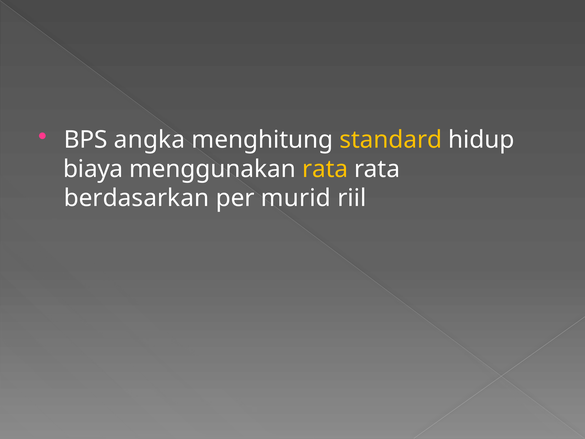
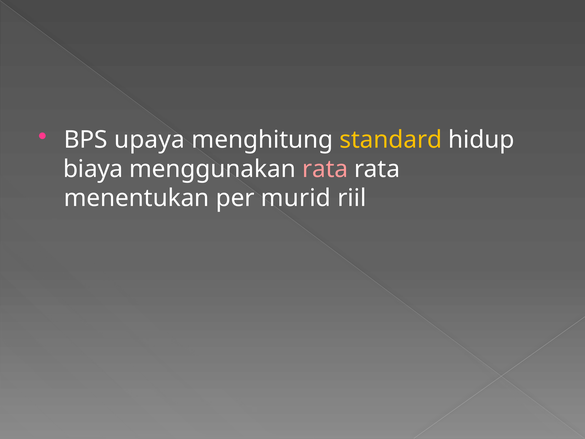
angka: angka -> upaya (149, 140)
rata colour: yellow -> pink (325, 169)
berdasarkan: berdasarkan -> menentukan (137, 198)
